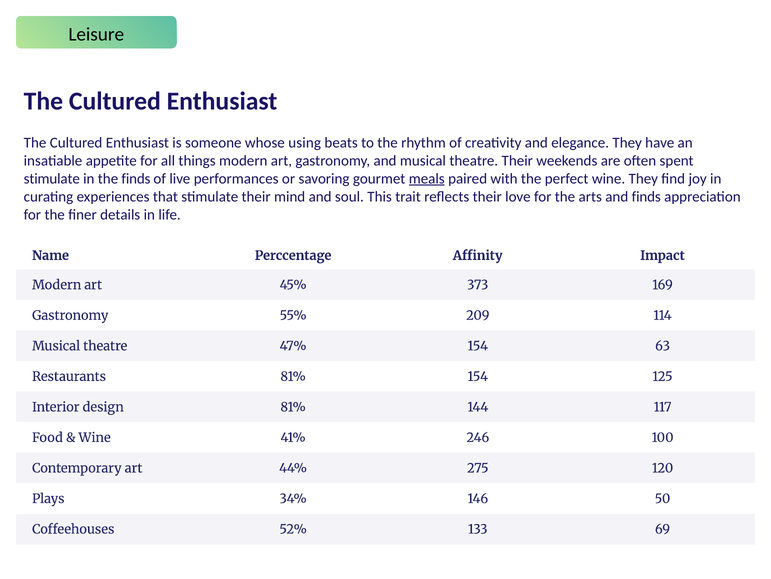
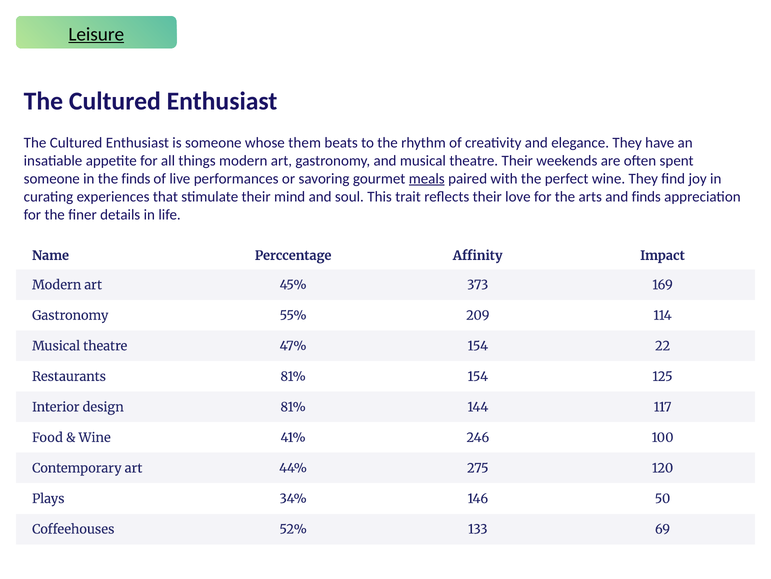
Leisure underline: none -> present (96, 34)
using: using -> them (305, 142)
stimulate: stimulate -> someone (52, 178)
63: 63 -> 22 (663, 346)
